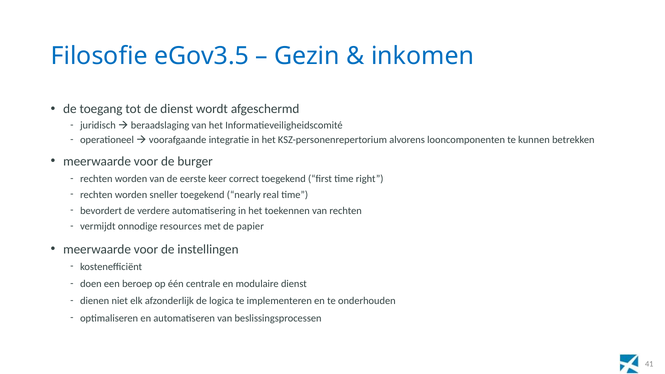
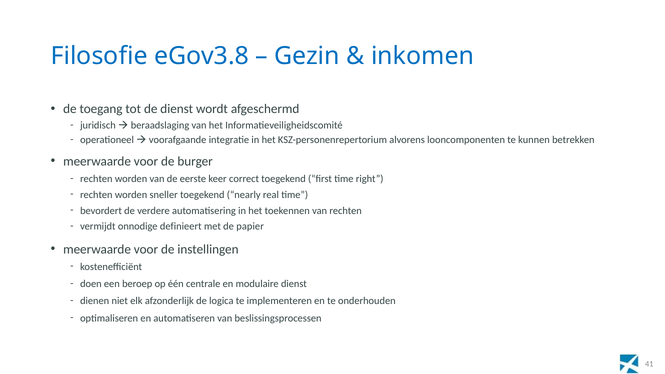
eGov3.5: eGov3.5 -> eGov3.8 (202, 56)
resources: resources -> definieert (181, 227)
